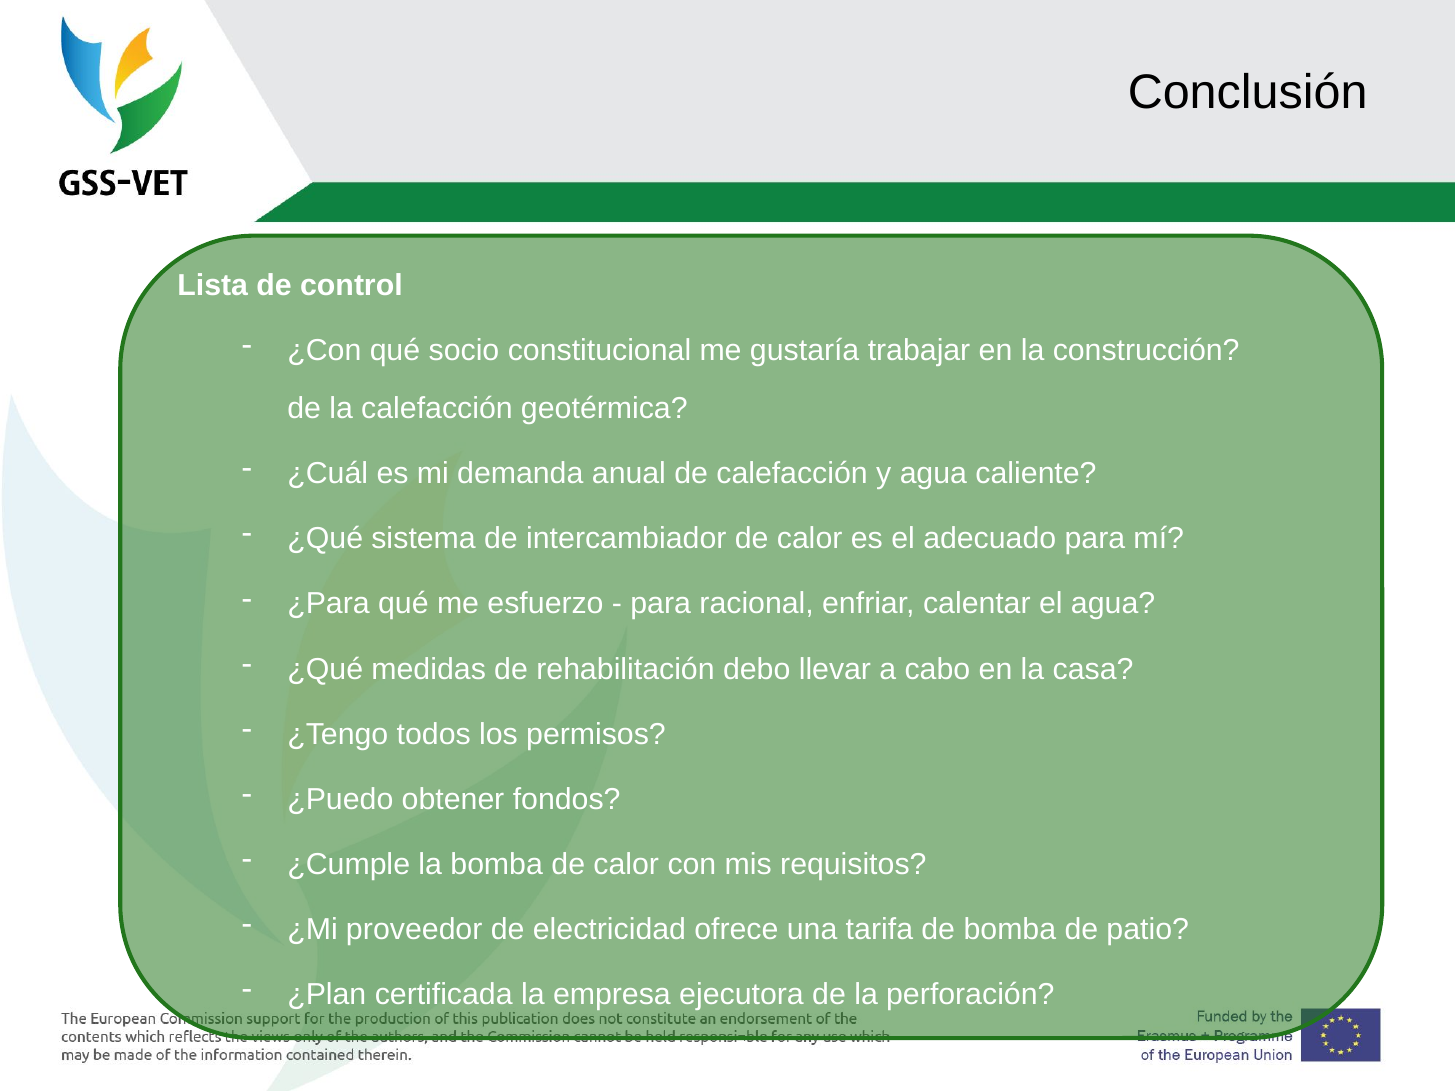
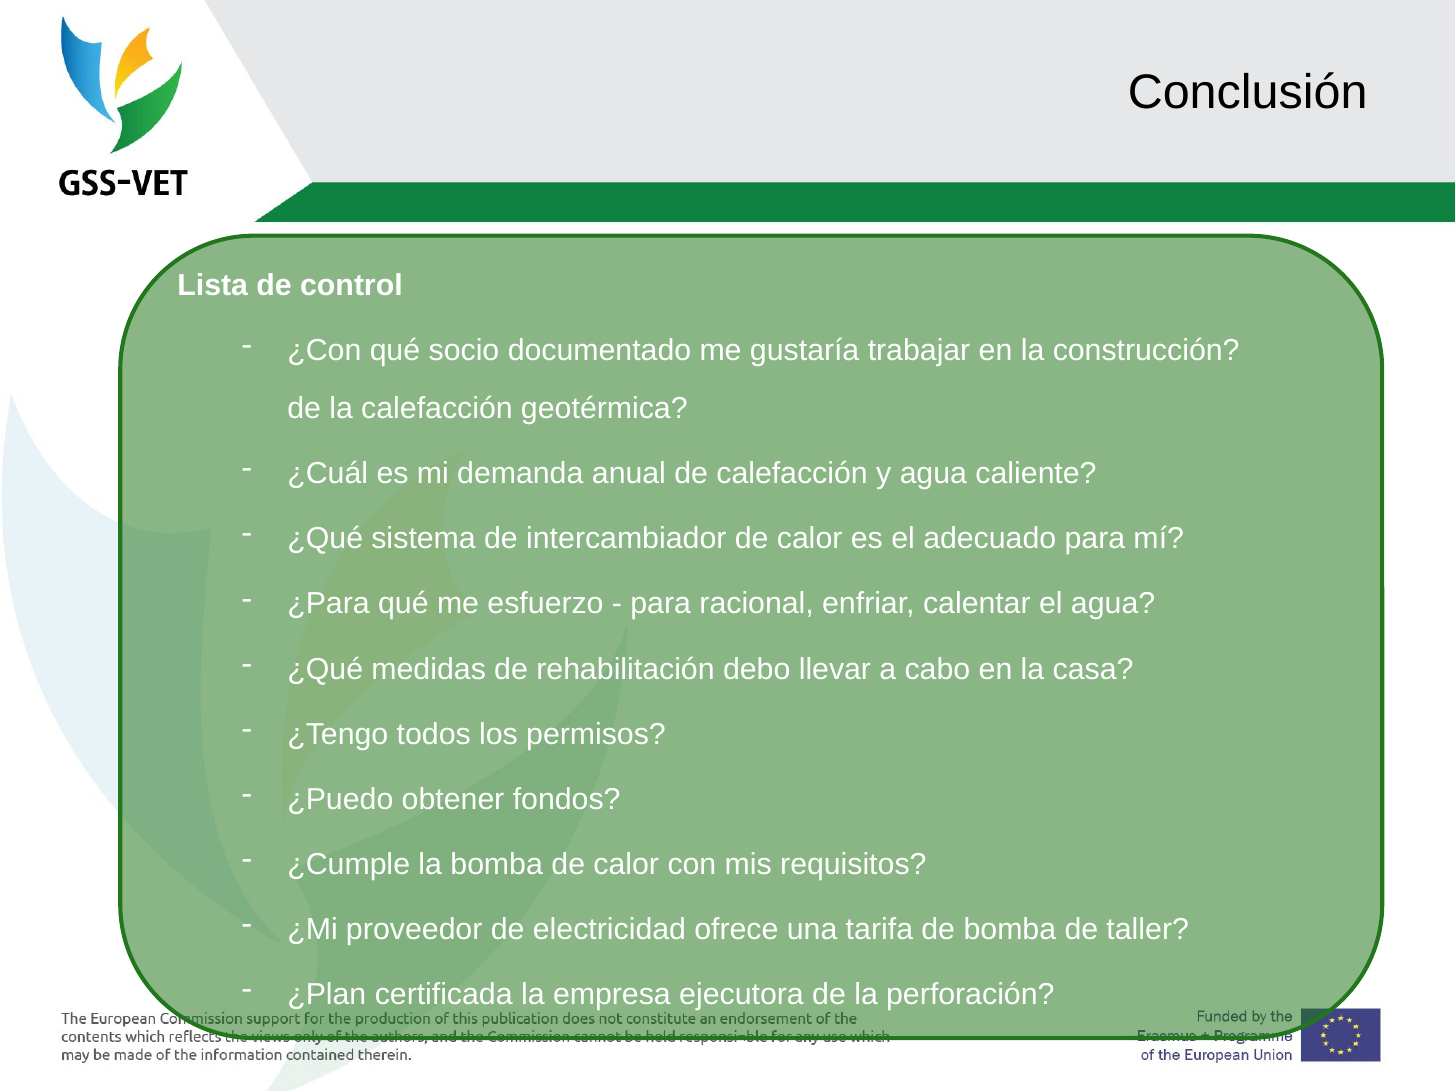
constitucional: constitucional -> documentado (600, 351)
patio: patio -> taller (1148, 930)
